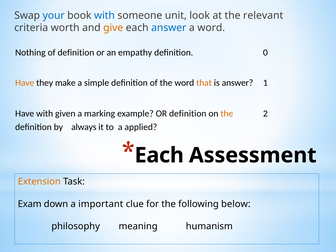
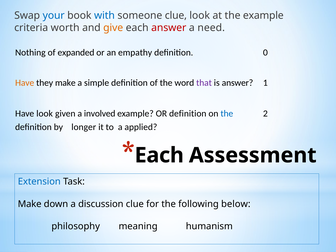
someone unit: unit -> clue (176, 15)
the relevant: relevant -> example (263, 15)
answer colour: blue -> red (169, 28)
a word: word -> need (211, 28)
of definition: definition -> expanded (76, 53)
that colour: orange -> purple (204, 83)
Have with: with -> look (45, 114)
marking: marking -> involved (100, 114)
the colour: orange -> blue (227, 114)
always: always -> longer (84, 127)
Extension colour: orange -> blue (39, 182)
Exam: Exam -> Make (30, 204)
important: important -> discussion (101, 204)
